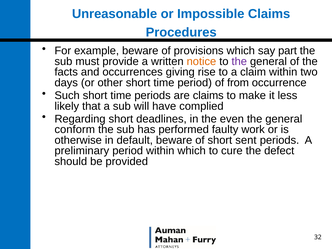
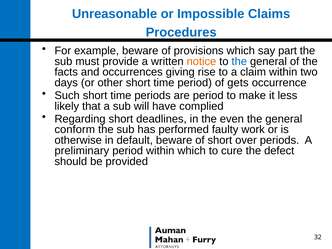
the colour: purple -> blue (239, 61)
from: from -> gets (238, 83)
are claims: claims -> period (208, 95)
sent: sent -> over (246, 140)
